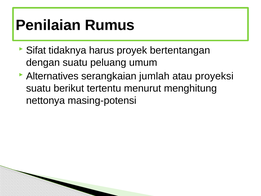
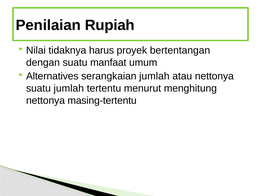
Rumus: Rumus -> Rupiah (110, 25)
Sifat: Sifat -> Nilai (36, 50)
peluang: peluang -> manfaat (108, 63)
atau proyeksi: proyeksi -> nettonya (214, 76)
suatu berikut: berikut -> jumlah (69, 88)
masing-potensi: masing-potensi -> masing-tertentu (102, 100)
